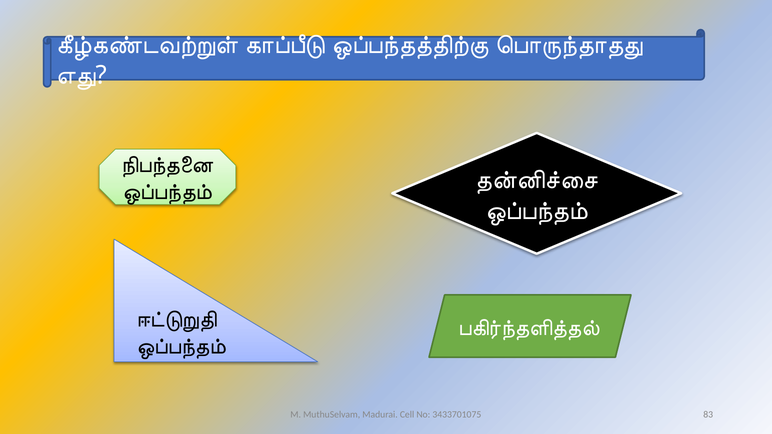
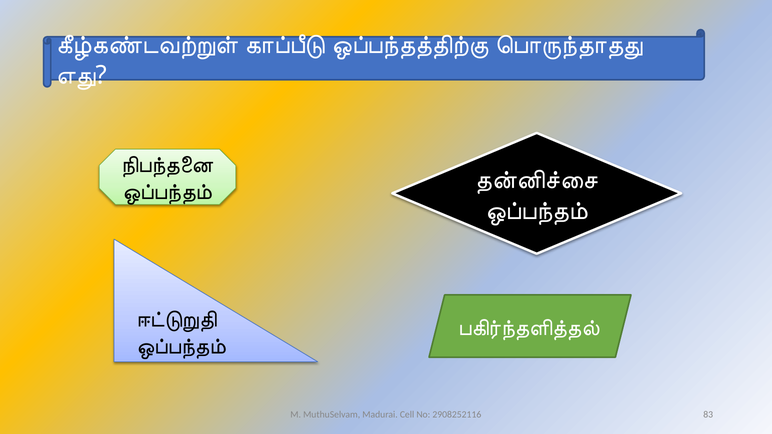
3433701075: 3433701075 -> 2908252116 (457, 415)
